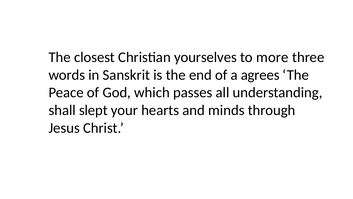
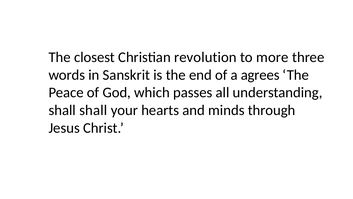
yourselves: yourselves -> revolution (205, 57)
shall slept: slept -> shall (93, 110)
